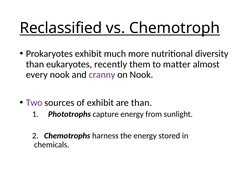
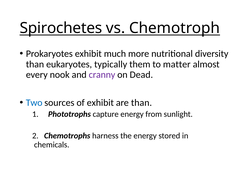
Reclassified: Reclassified -> Spirochetes (61, 28)
recently: recently -> typically (111, 64)
on Nook: Nook -> Dead (141, 74)
Two colour: purple -> blue (34, 102)
